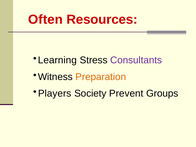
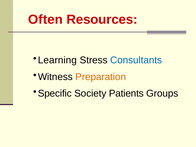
Consultants colour: purple -> blue (136, 60)
Players: Players -> Specific (55, 93)
Prevent: Prevent -> Patients (126, 93)
